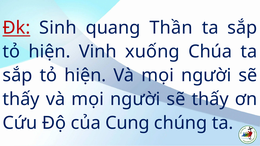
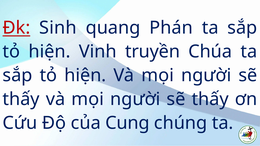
Thần: Thần -> Phán (171, 28)
xuống: xuống -> truyền (153, 52)
